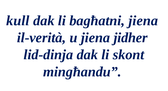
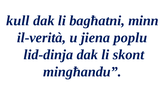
bagħatni jiena: jiena -> minn (143, 20)
jidher: jidher -> poplu (130, 37)
